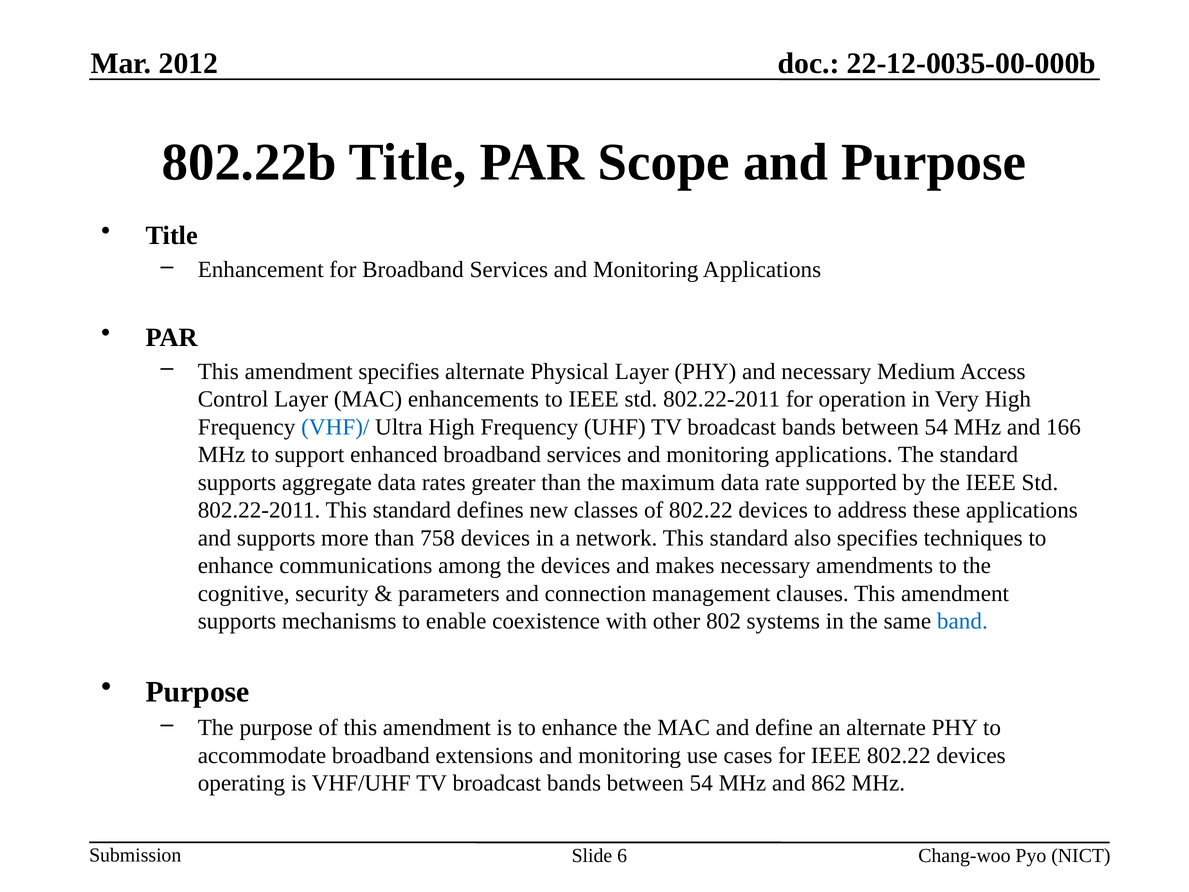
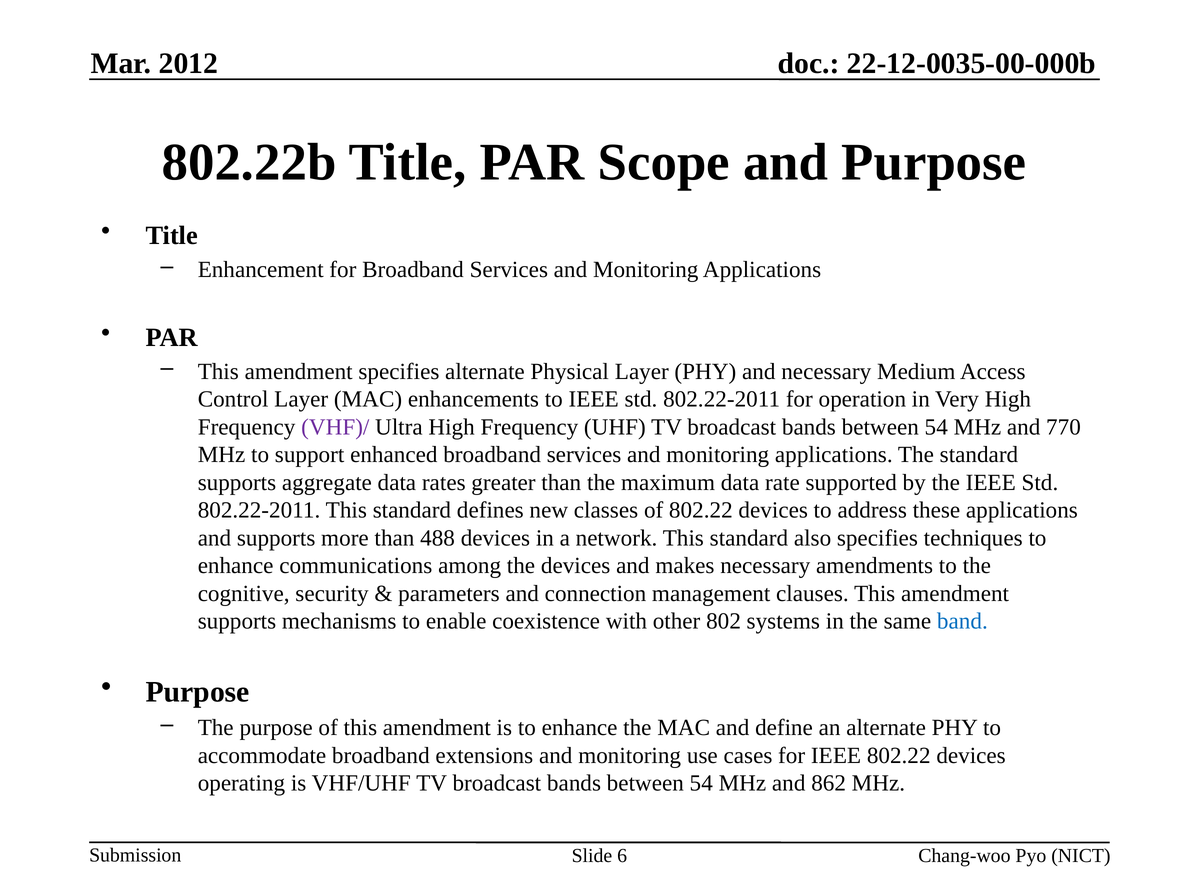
VHF)/ colour: blue -> purple (335, 427)
166: 166 -> 770 (1063, 427)
758: 758 -> 488 (438, 538)
